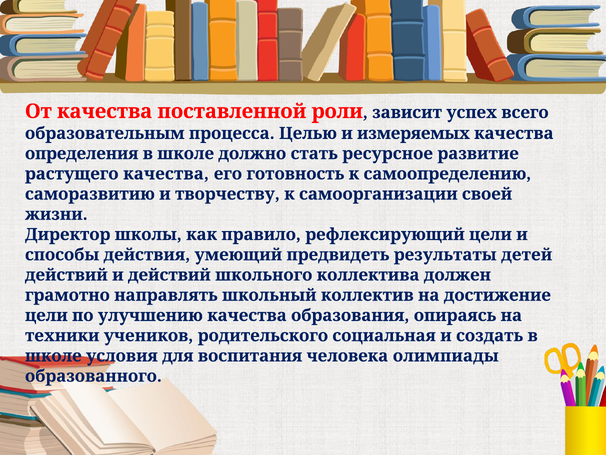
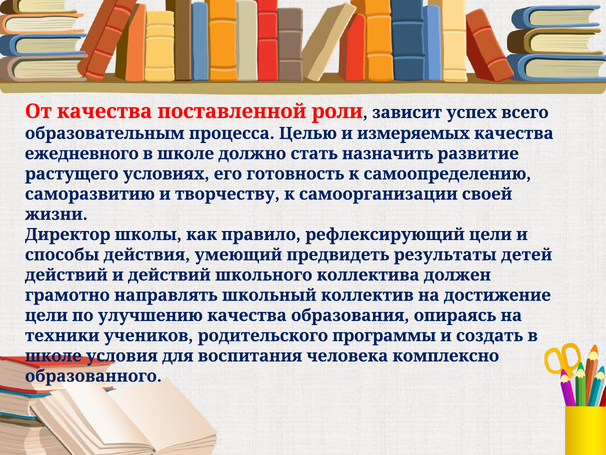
определения: определения -> ежедневного (82, 153)
ресурсное: ресурсное -> назначить (388, 153)
растущего качества: качества -> условиях (166, 174)
социальная: социальная -> программы (384, 335)
олимпиады: олимпиады -> комплексно (446, 356)
